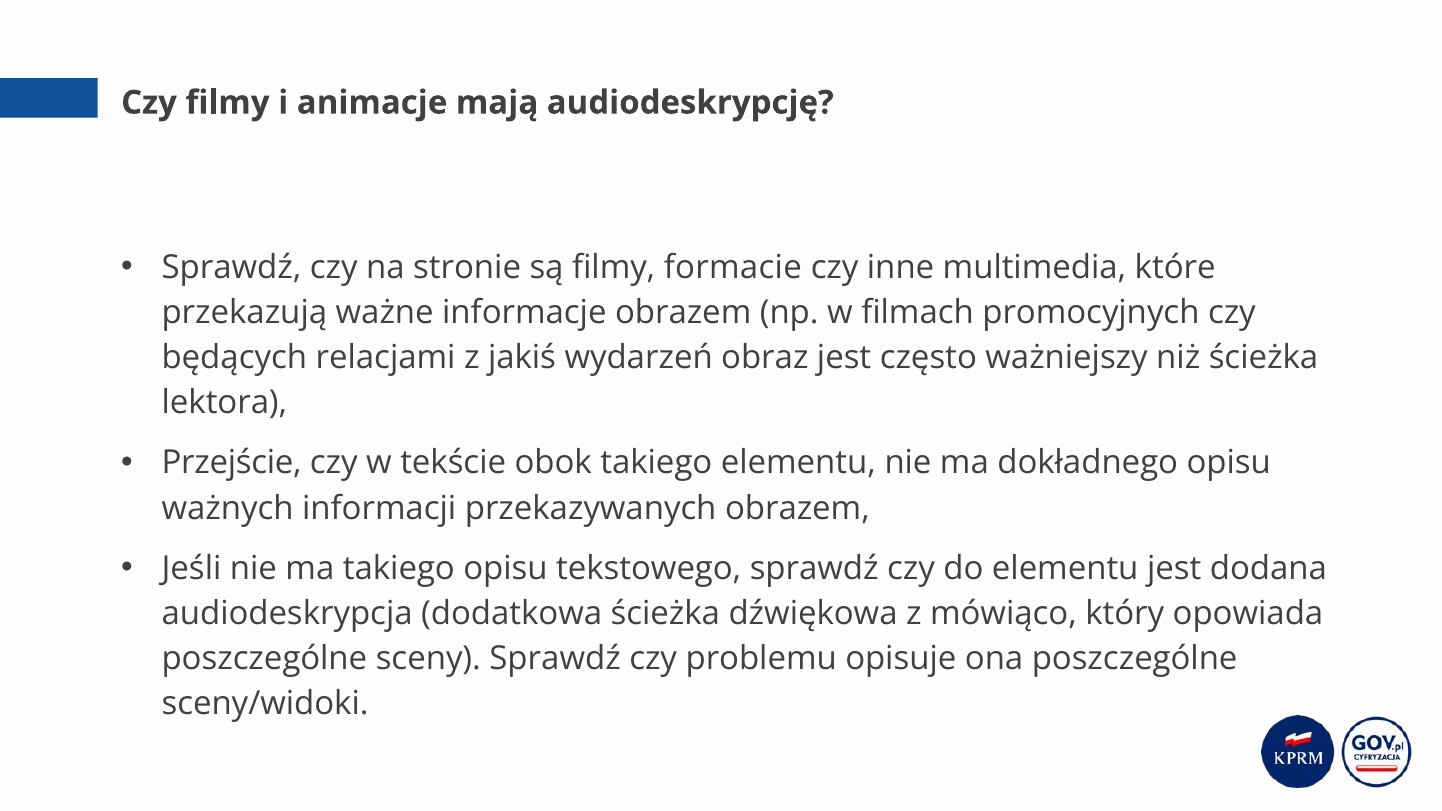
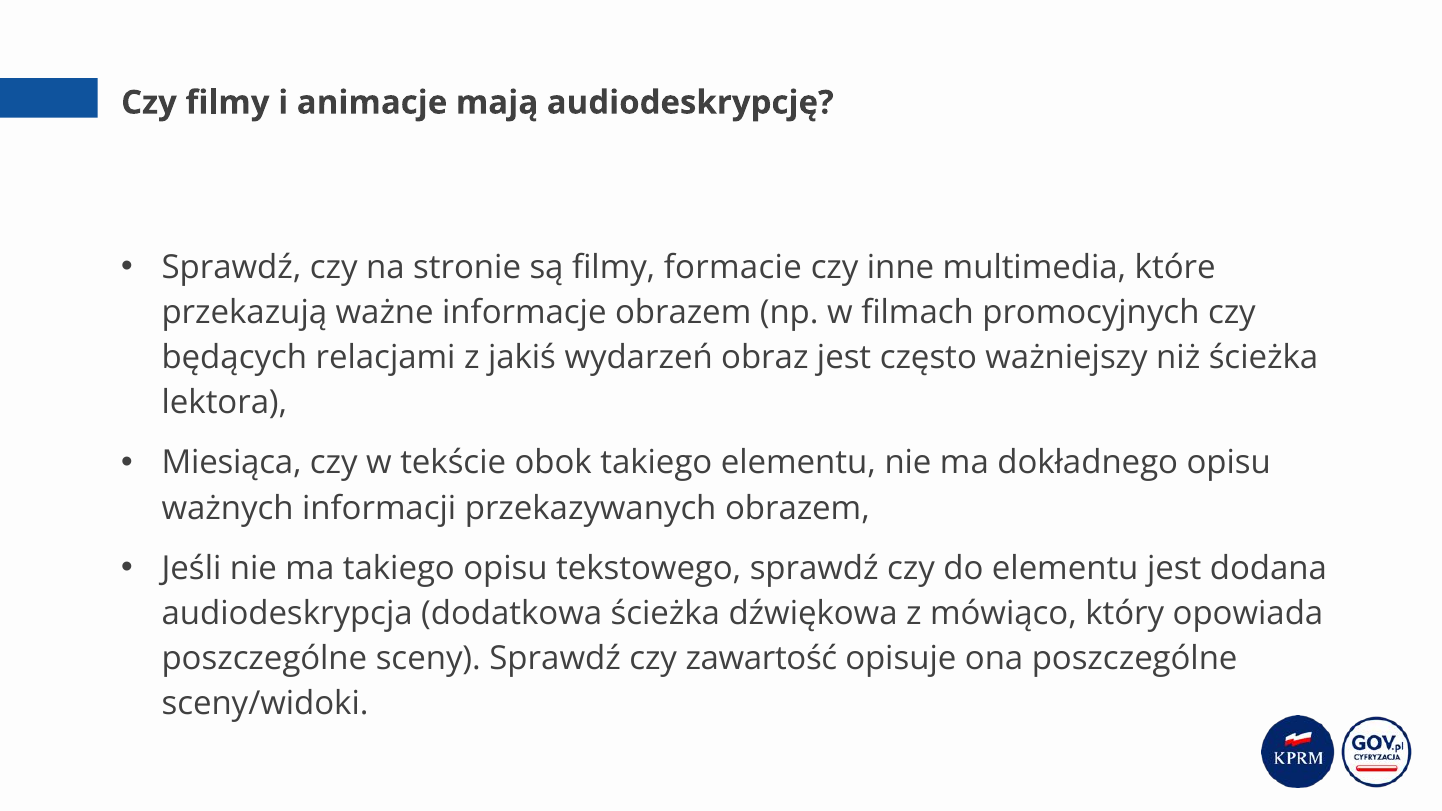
Przejście: Przejście -> Miesiąca (232, 463)
problemu: problemu -> zawartość (761, 659)
